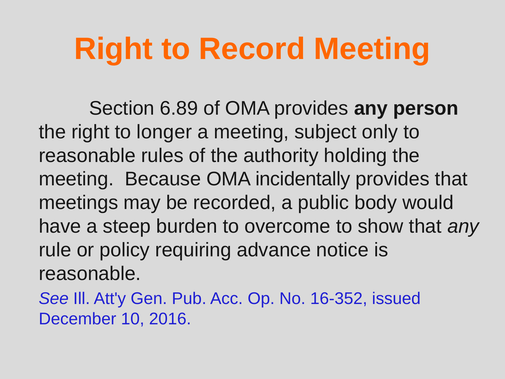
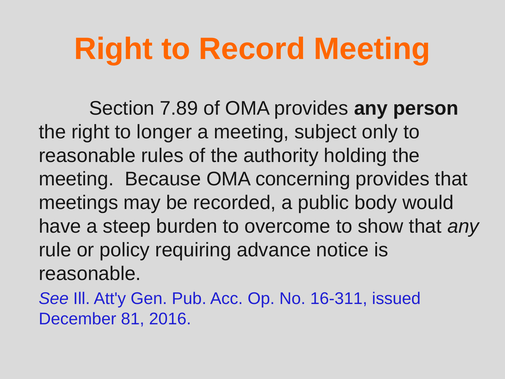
6.89: 6.89 -> 7.89 (179, 108)
incidentally: incidentally -> concerning (303, 179)
16-352: 16-352 -> 16-311 (339, 298)
10: 10 -> 81 (133, 319)
